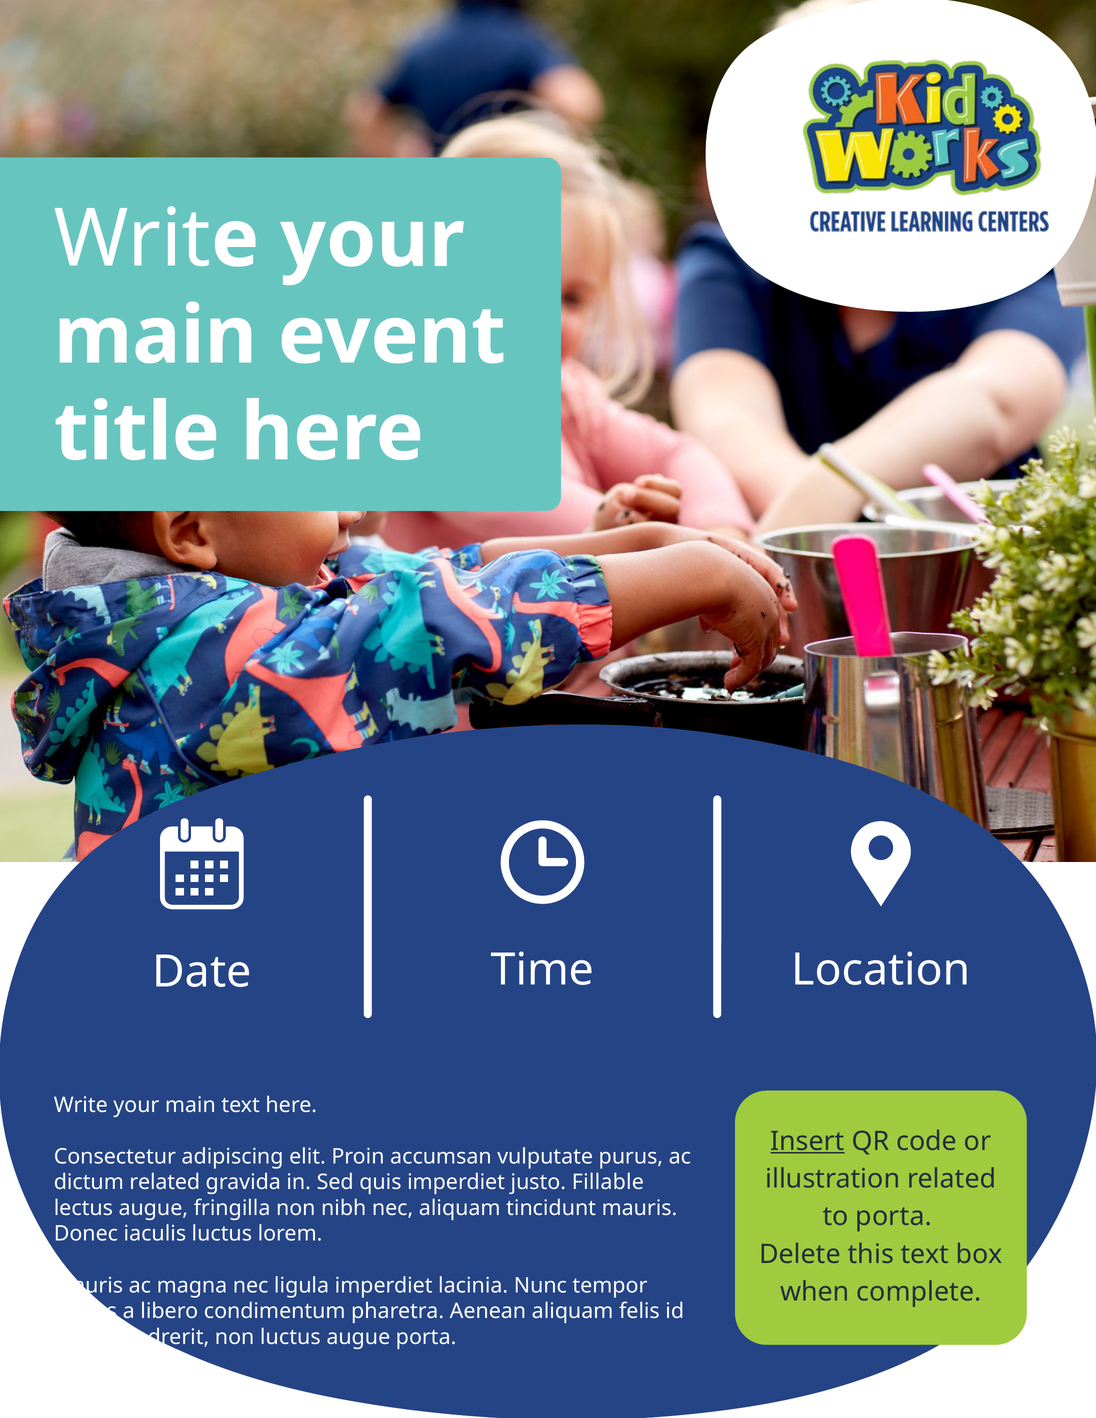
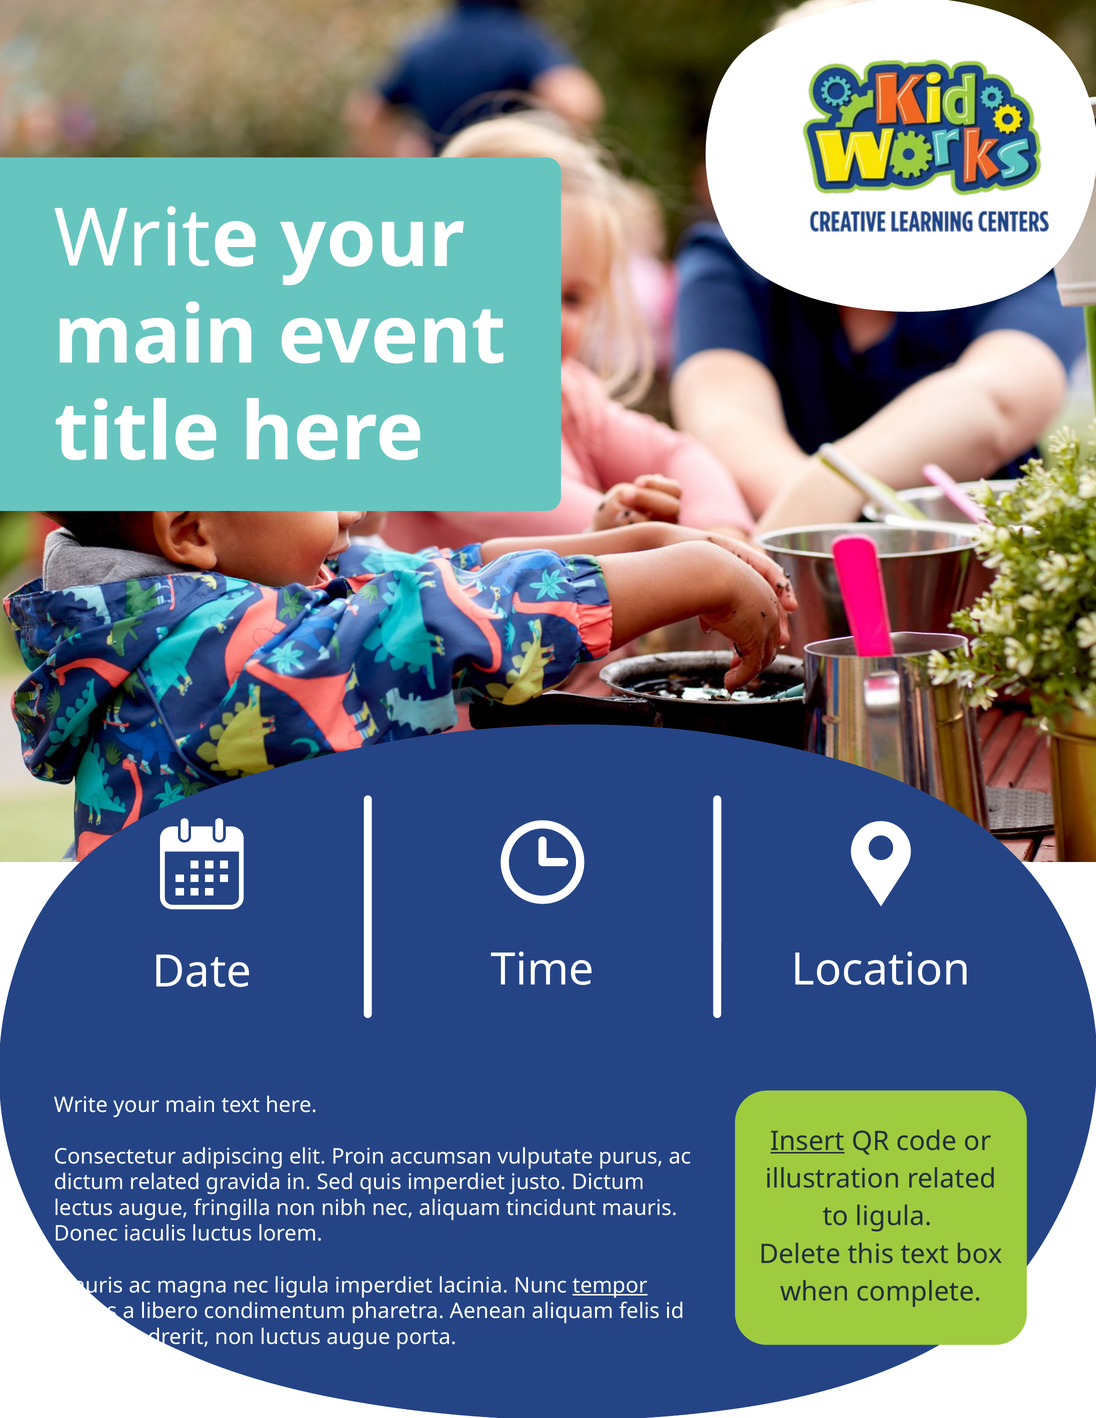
justo Fillable: Fillable -> Dictum (608, 1183)
to porta: porta -> ligula (894, 1217)
tempor underline: none -> present (610, 1286)
